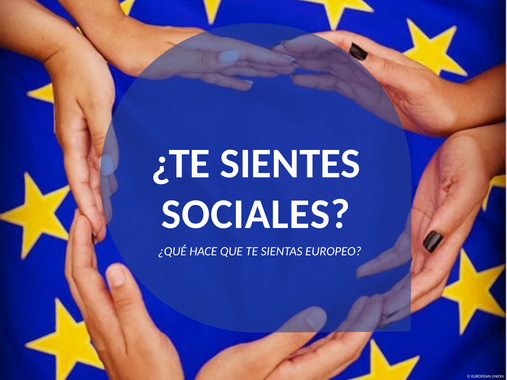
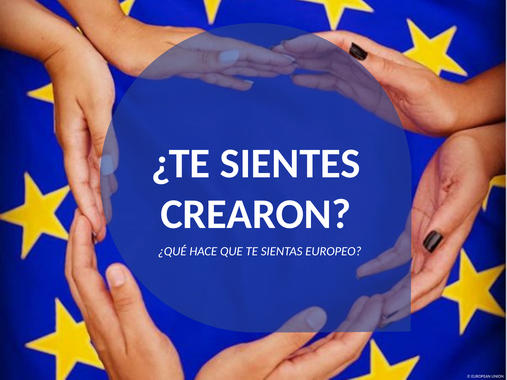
SOCIALES: SOCIALES -> CREARON (256, 214)
